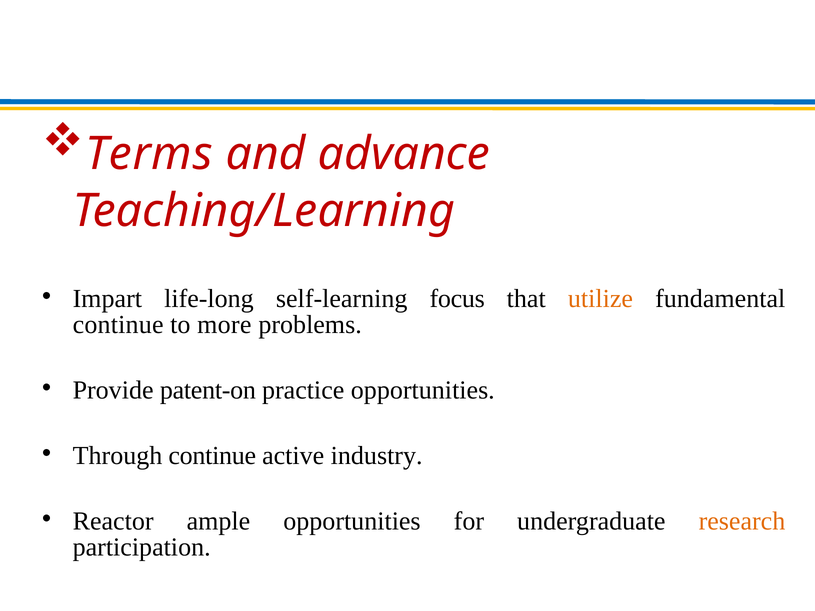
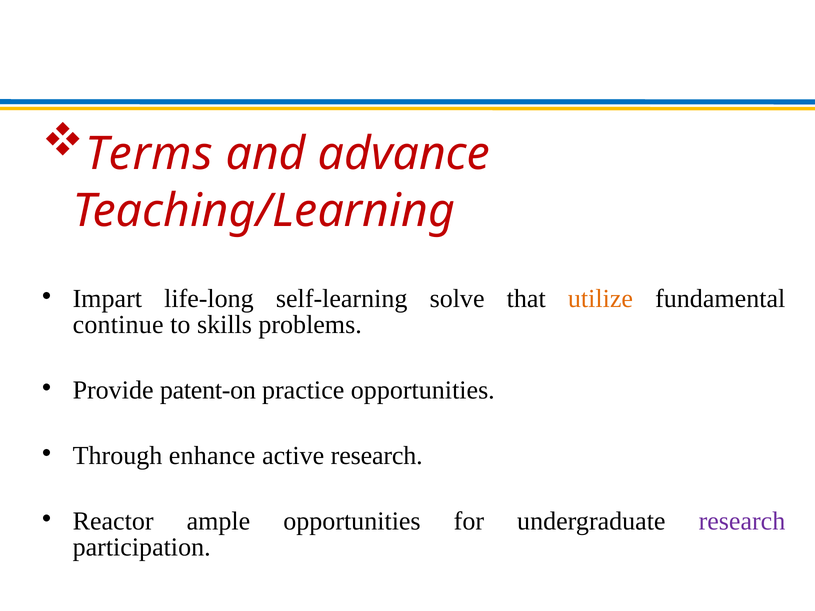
focus: focus -> solve (457, 299)
more: more -> skills (224, 325)
Through continue: continue -> enhance (212, 456)
active industry: industry -> research (377, 456)
research colour: orange -> purple (742, 521)
